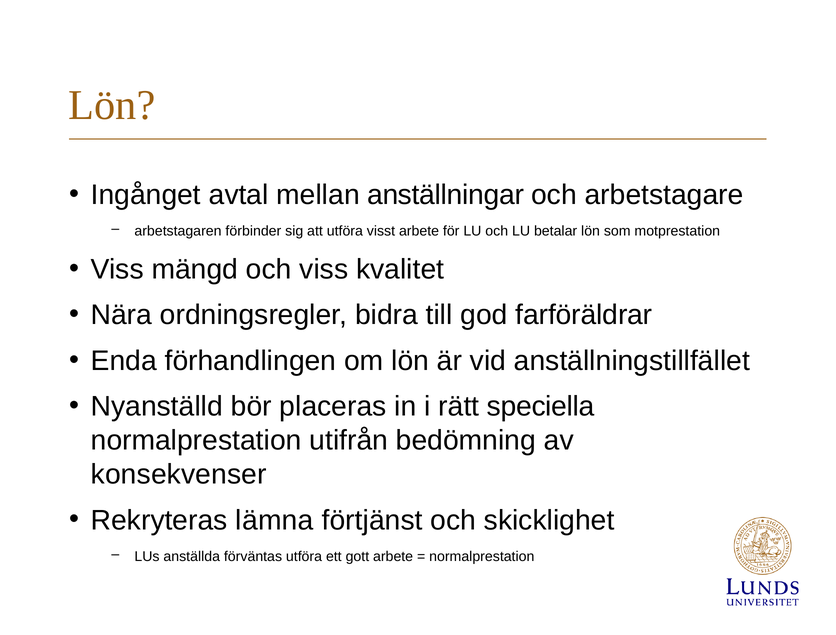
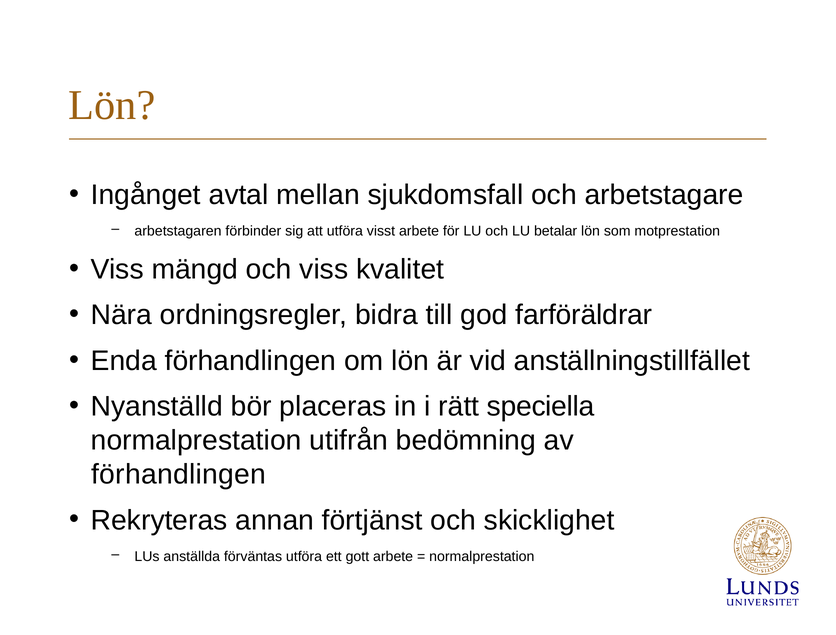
anställningar: anställningar -> sjukdomsfall (445, 195)
konsekvenser: konsekvenser -> förhandlingen (179, 475)
lämna: lämna -> annan (275, 520)
